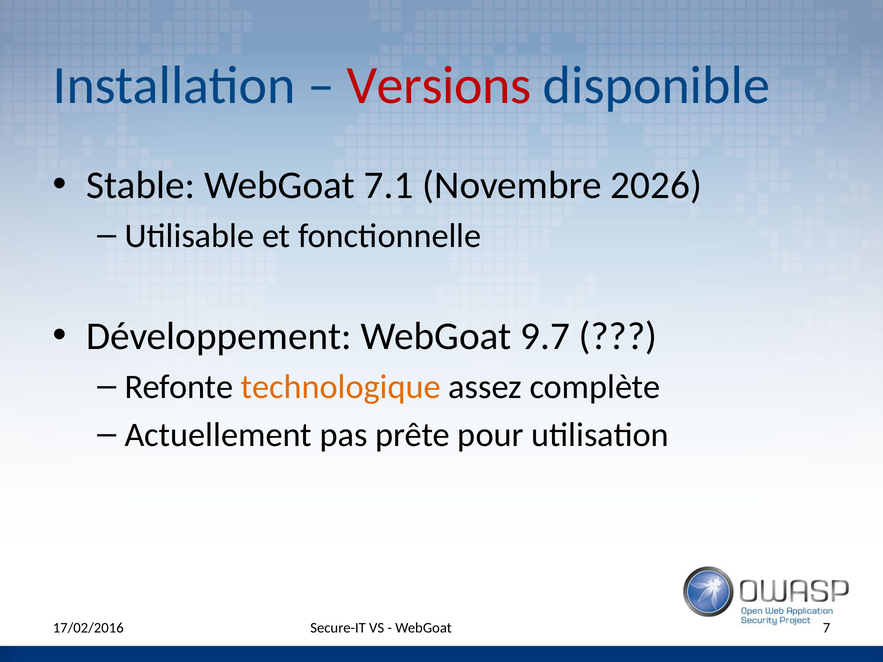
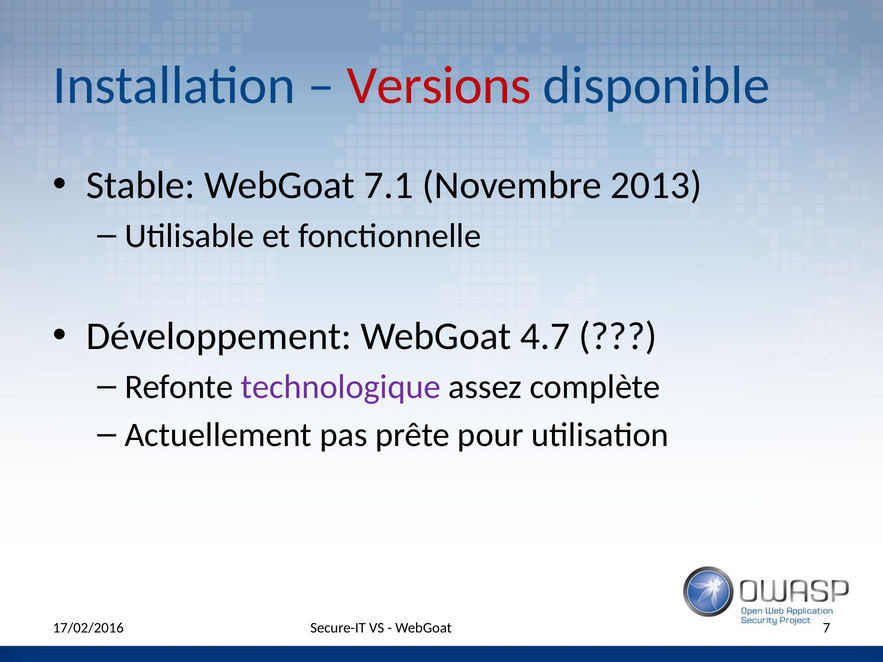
2026: 2026 -> 2013 (656, 185)
9.7: 9.7 -> 4.7 (545, 336)
technologique colour: orange -> purple (341, 387)
